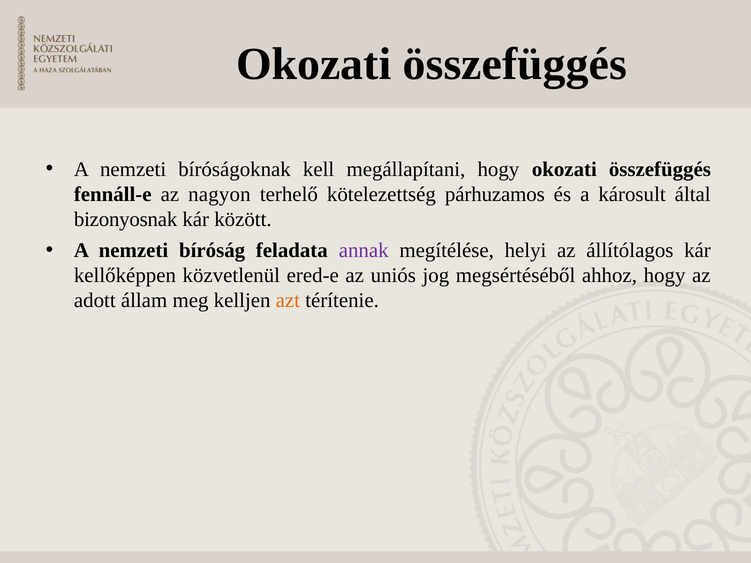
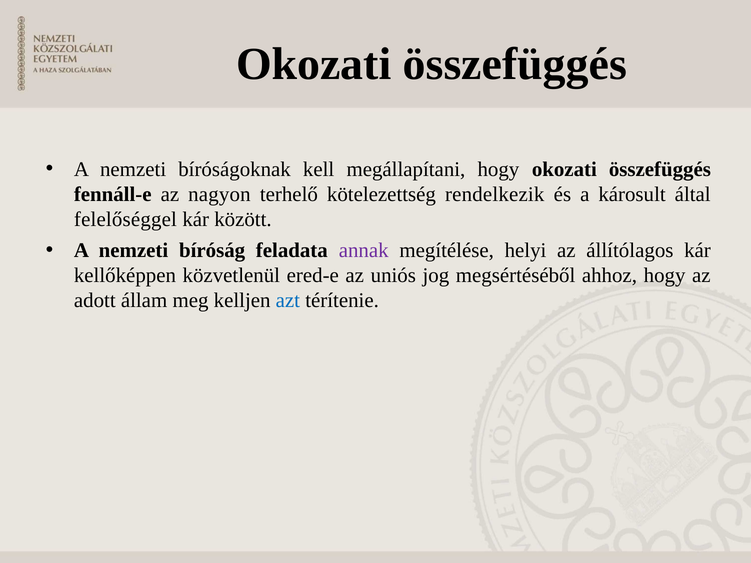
párhuzamos: párhuzamos -> rendelkezik (495, 194)
bizonyosnak: bizonyosnak -> felelőséggel (125, 219)
azt colour: orange -> blue (288, 301)
